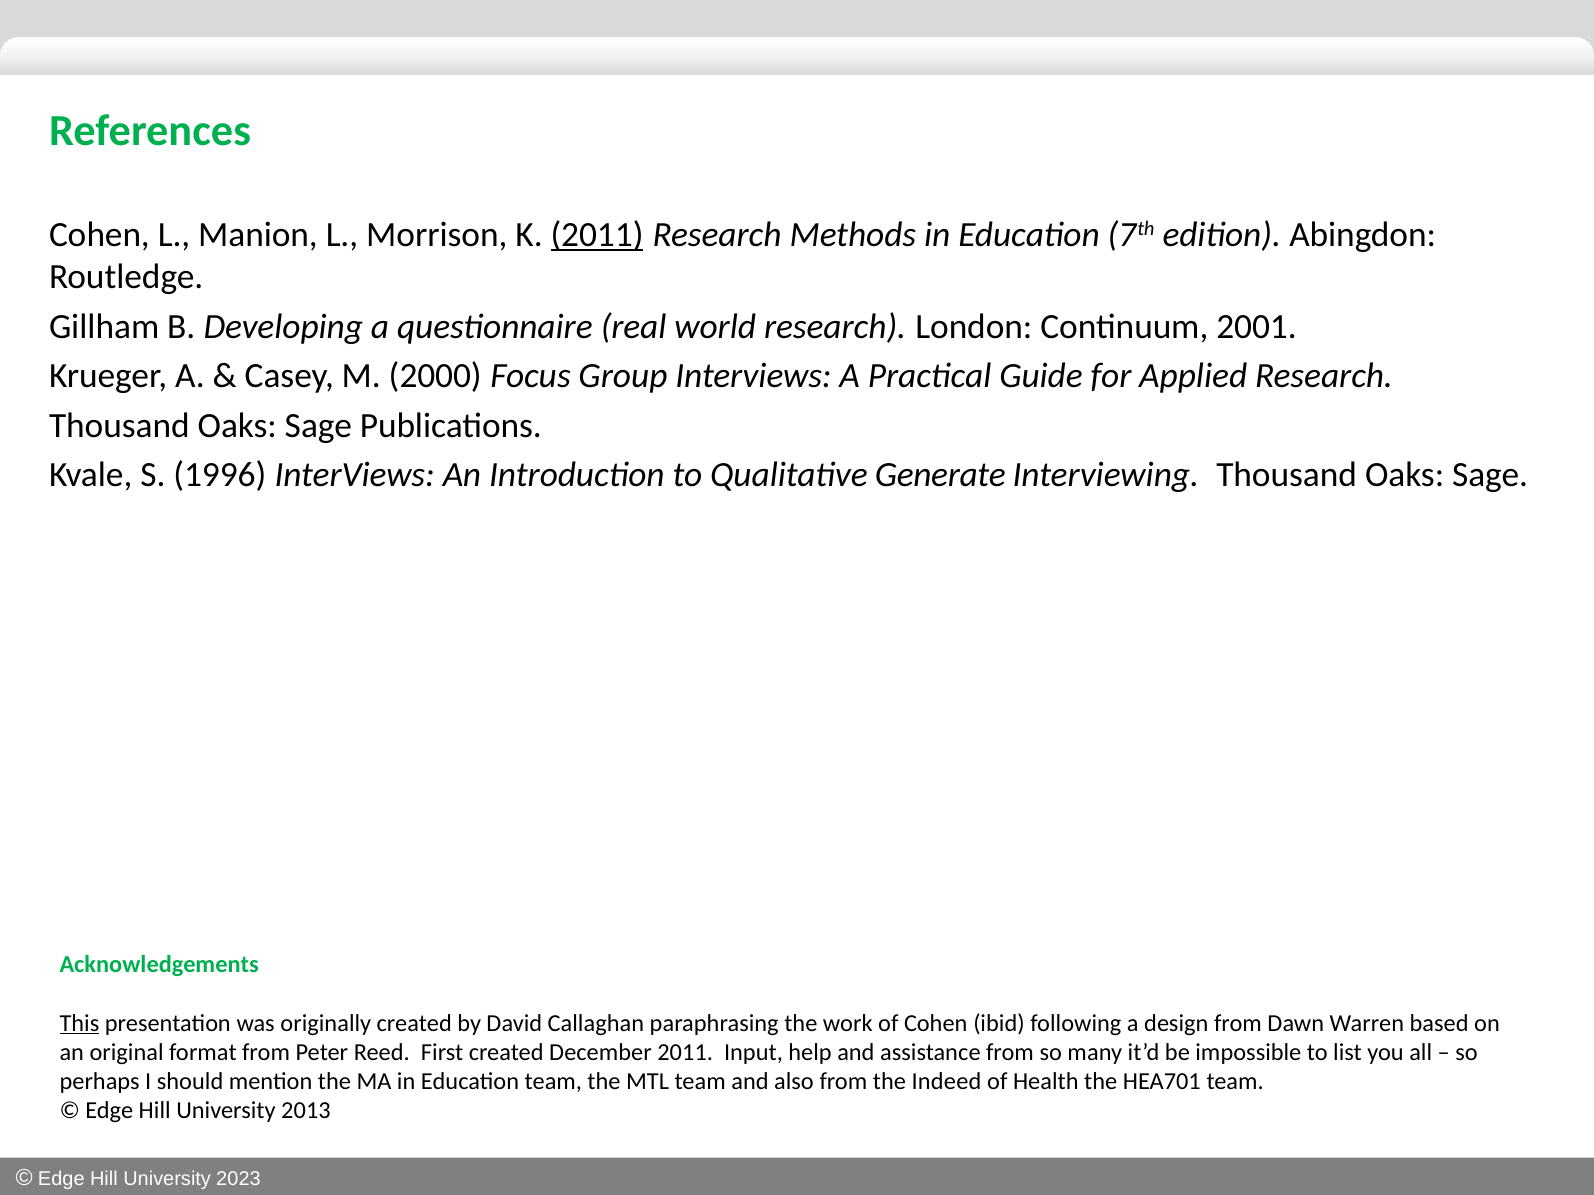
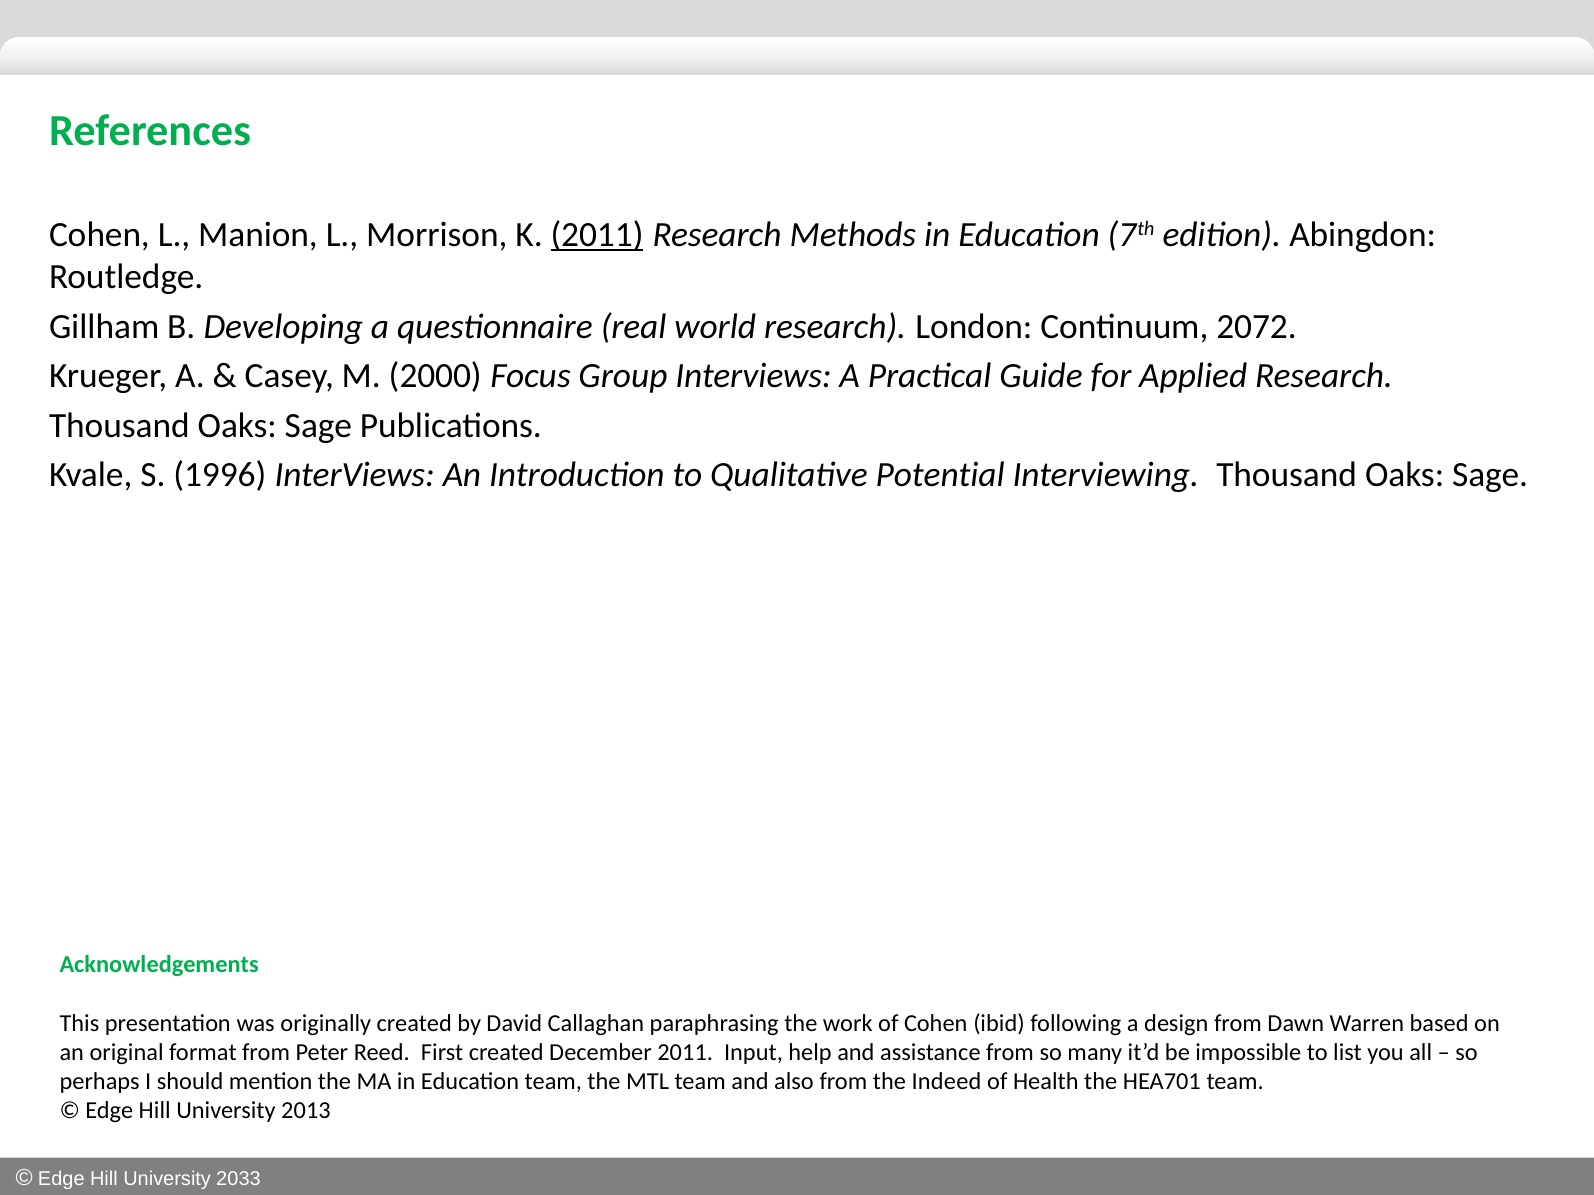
2001: 2001 -> 2072 (1257, 327)
Generate: Generate -> Potential (940, 475)
This underline: present -> none (79, 1023)
2023: 2023 -> 2033 (239, 1180)
